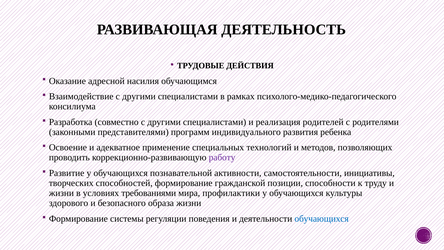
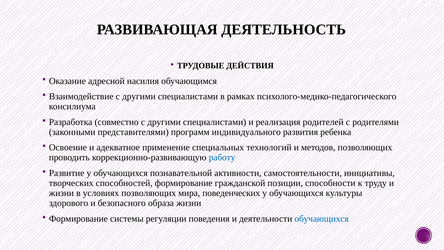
работу colour: purple -> blue (222, 157)
условиях требованиями: требованиями -> позволяющих (149, 193)
профилактики: профилактики -> поведенческих (231, 193)
